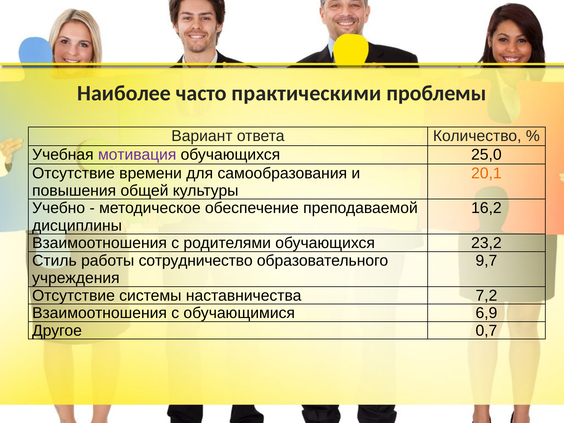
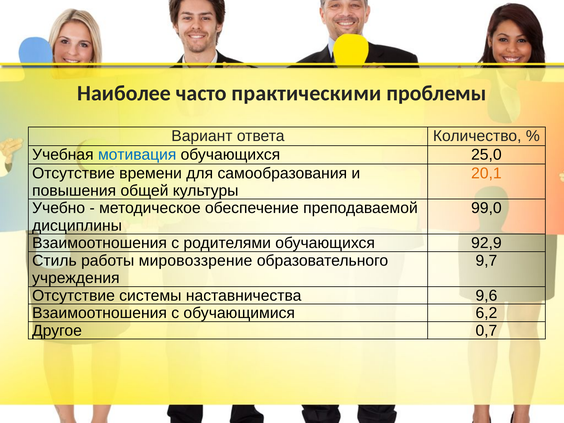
мотивация colour: purple -> blue (137, 155)
16,2: 16,2 -> 99,0 (486, 208)
23,2: 23,2 -> 92,9 (486, 243)
сотрудничество: сотрудничество -> мировоззрение (196, 261)
7,2: 7,2 -> 9,6 (486, 296)
6,9: 6,9 -> 6,2 (486, 313)
